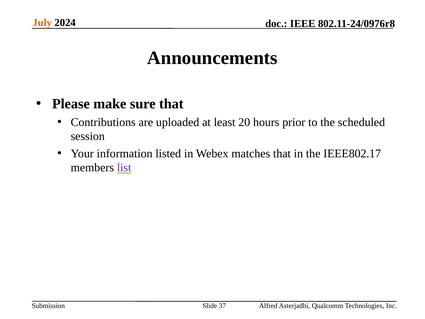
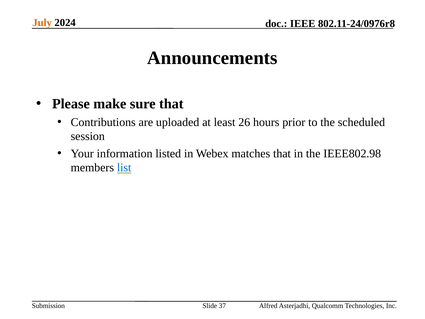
20: 20 -> 26 (244, 122)
IEEE802.17: IEEE802.17 -> IEEE802.98 (352, 153)
list colour: purple -> blue (124, 168)
